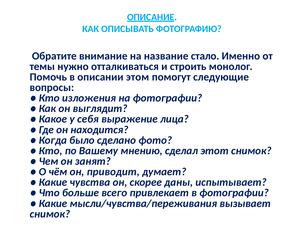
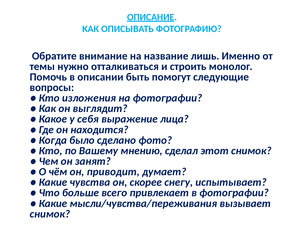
стало: стало -> лишь (205, 56)
этом: этом -> быть (138, 77)
даны: даны -> снегу (179, 182)
